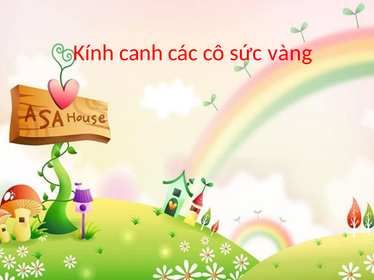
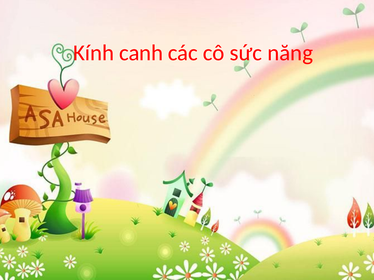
vàng: vàng -> năng (290, 53)
